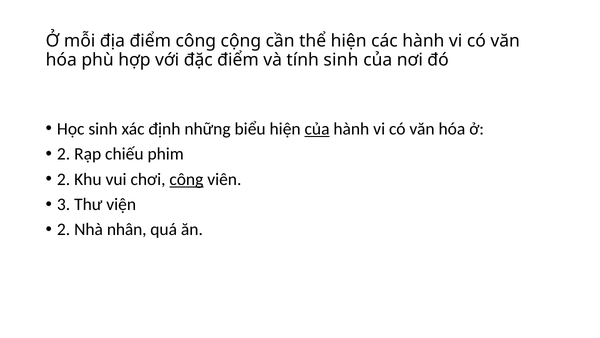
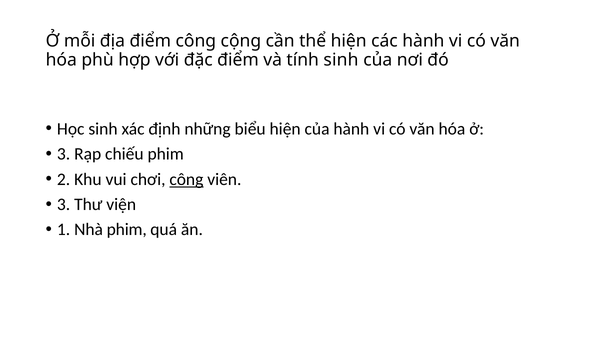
của underline: present -> none (317, 129)
2: 2 -> 3 (64, 154)
2: 2 -> 1 (64, 229)
Nhà nhân: nhân -> phim (127, 229)
